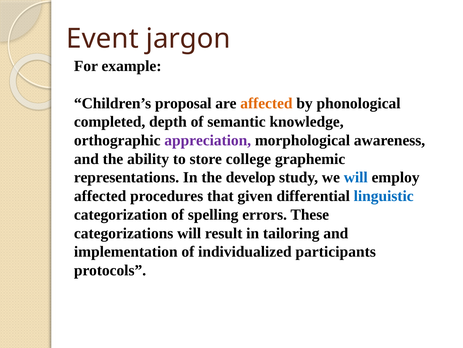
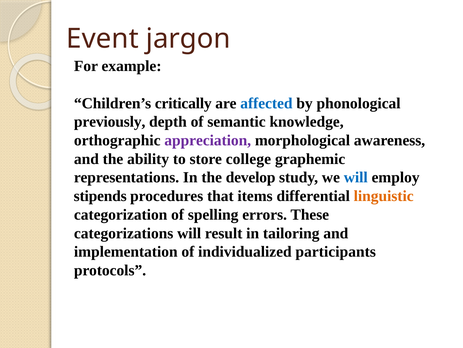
proposal: proposal -> critically (183, 103)
affected colour: orange -> blue (266, 103)
completed: completed -> previously (110, 122)
affected: affected -> stipends (100, 196)
given: given -> items (255, 196)
linguistic colour: blue -> orange (384, 196)
